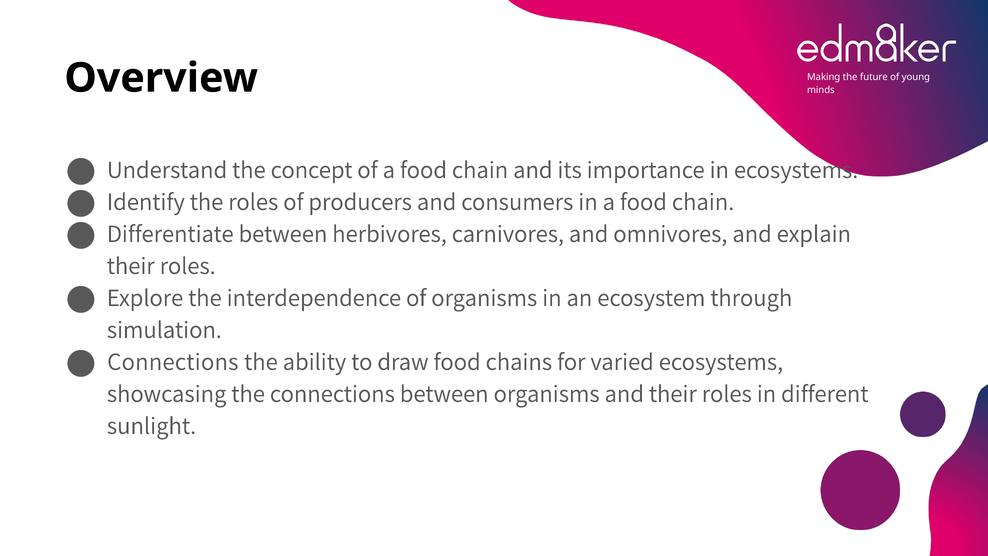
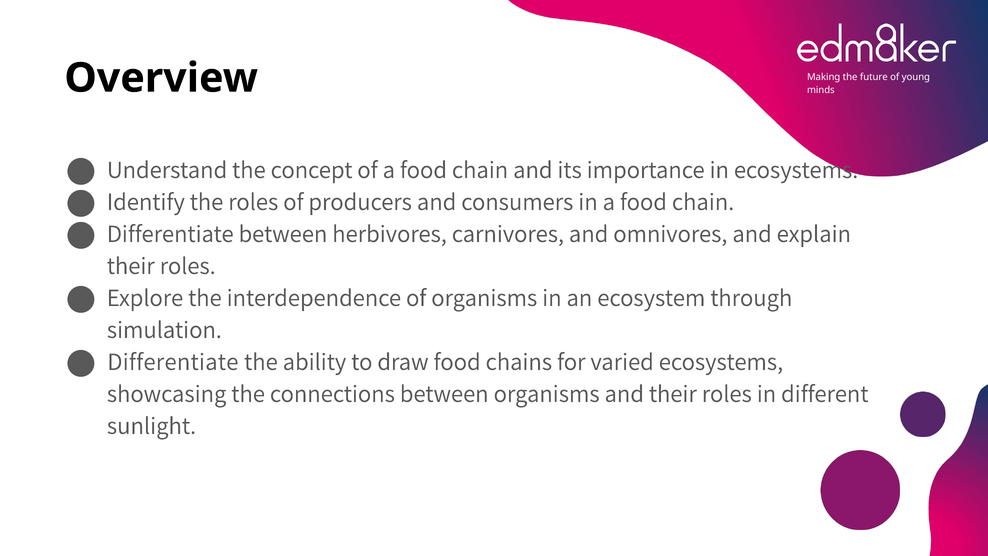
Connections: Connections -> Differentiate (173, 362)
